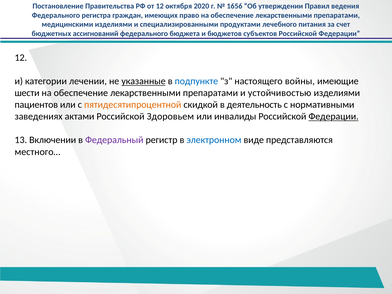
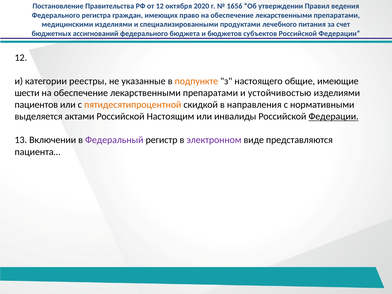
лечении: лечении -> реестры (88, 81)
указанные underline: present -> none (144, 81)
подпункте colour: blue -> orange (196, 81)
войны: войны -> общие (300, 81)
деятельность: деятельность -> направления (254, 105)
заведениях: заведениях -> выделяется (39, 116)
Здоровьем: Здоровьем -> Настоящим (170, 116)
электронном colour: blue -> purple (214, 140)
местного…: местного… -> пациента… (38, 152)
